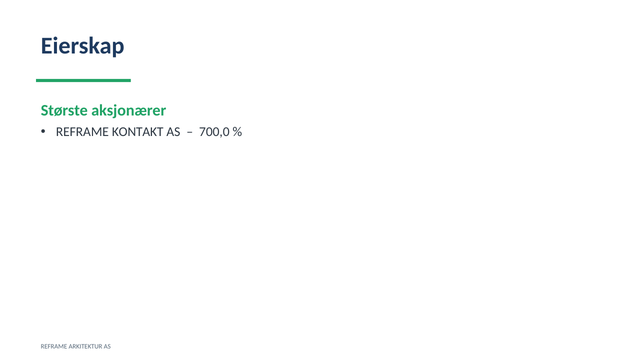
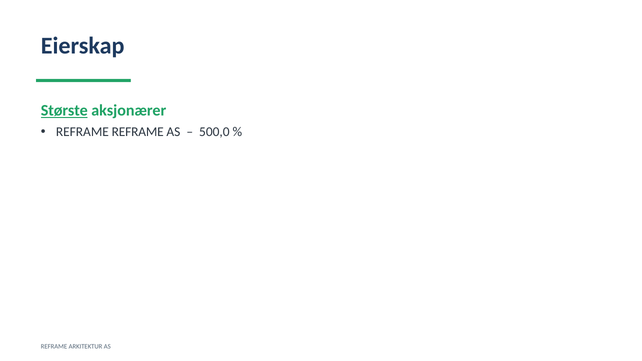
Største underline: none -> present (64, 111)
REFRAME KONTAKT: KONTAKT -> REFRAME (138, 132)
700,0: 700,0 -> 500,0 (214, 132)
